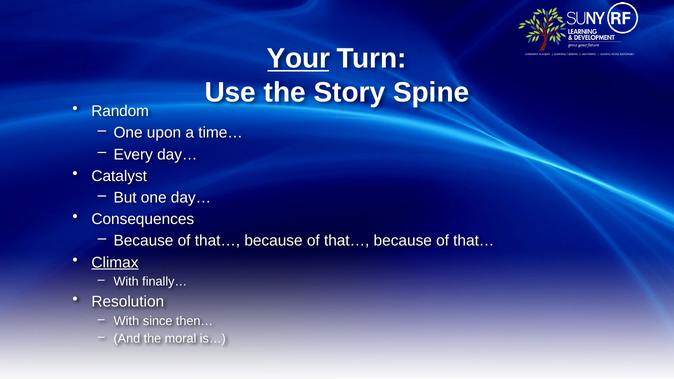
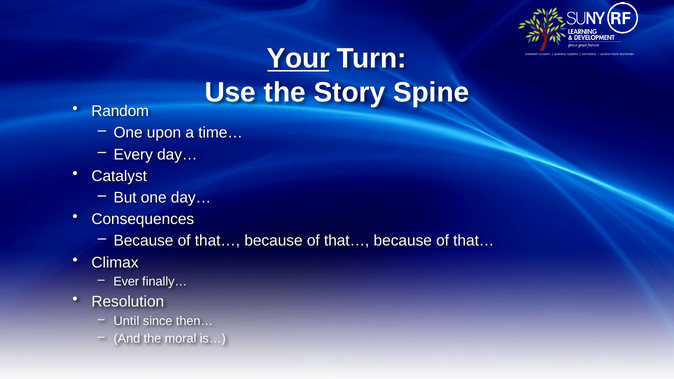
Climax underline: present -> none (115, 263)
With: With -> Ever (126, 282)
With: With -> Until (126, 321)
